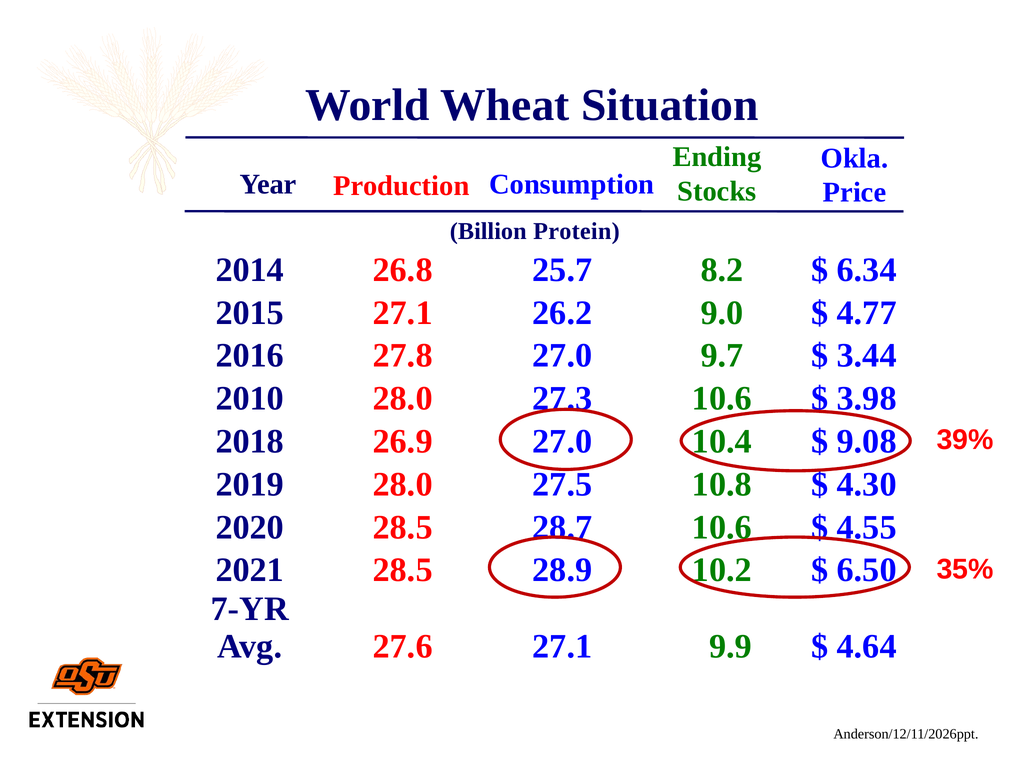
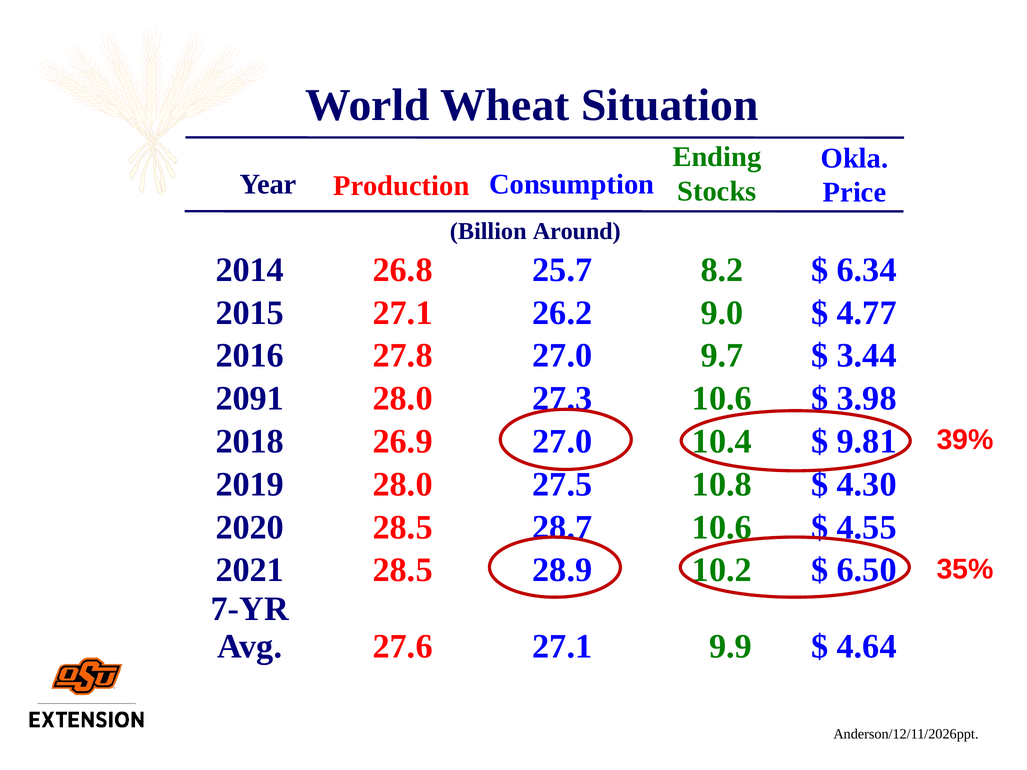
Protein: Protein -> Around (577, 231)
2010: 2010 -> 2091 (250, 399)
9.08: 9.08 -> 9.81 (867, 442)
